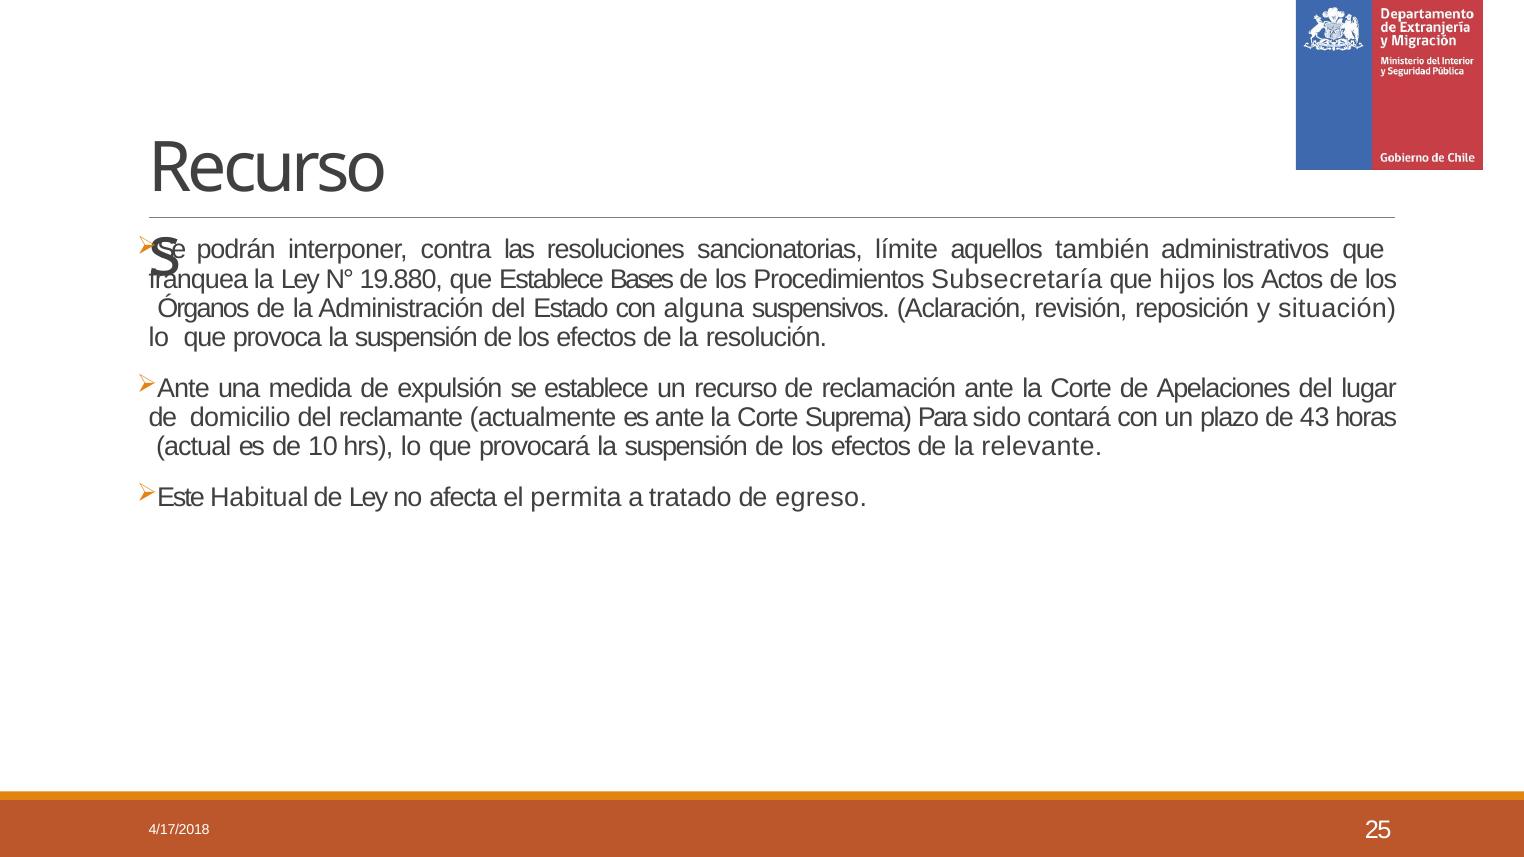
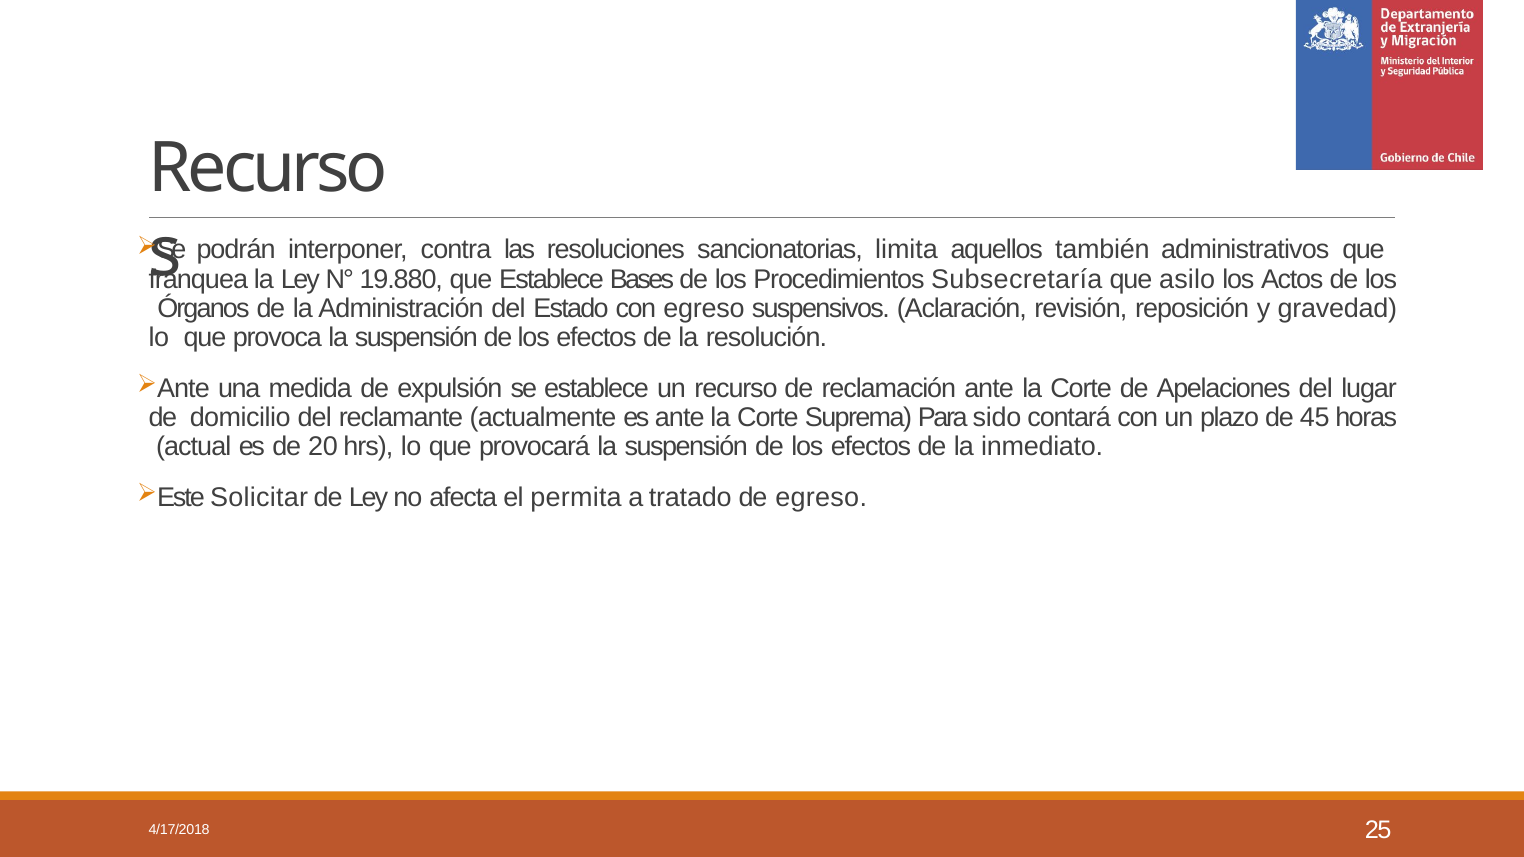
límite: límite -> limita (906, 250)
hijos: hijos -> asilo (1187, 279)
con alguna: alguna -> egreso (704, 308)
situación: situación -> gravedad (1337, 308)
43: 43 -> 45 (1315, 418)
10: 10 -> 20 (323, 447)
relevante: relevante -> inmediato (1042, 447)
Habitual: Habitual -> Solicitar (259, 498)
